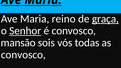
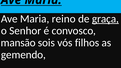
Senhor underline: present -> none (25, 31)
todas: todas -> filhos (87, 43)
convosco: convosco -> gemendo (23, 55)
